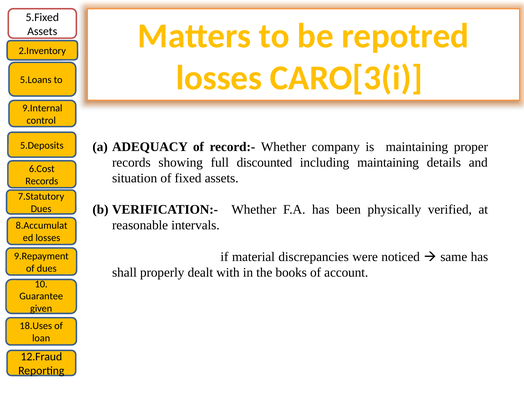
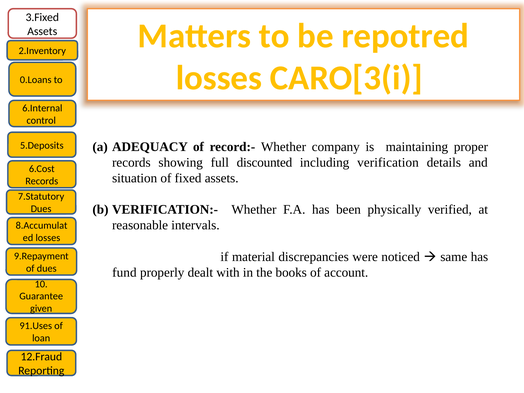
5.Fixed: 5.Fixed -> 3.Fixed (42, 17)
5.Loans: 5.Loans -> 0.Loans (36, 80)
9.Internal: 9.Internal -> 6.Internal (42, 108)
including maintaining: maintaining -> verification (388, 162)
shall: shall -> fund (124, 272)
18.Uses: 18.Uses -> 91.Uses (36, 326)
